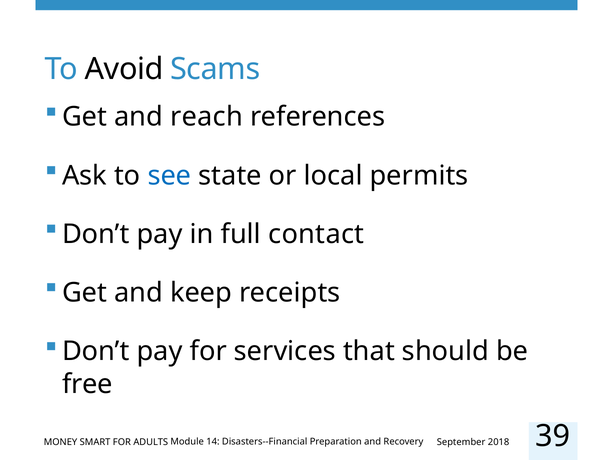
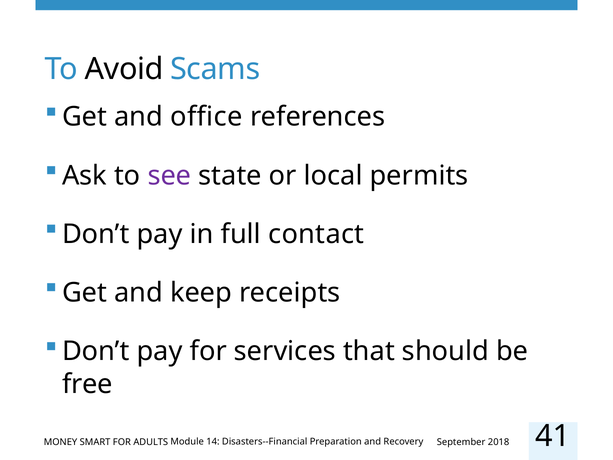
reach: reach -> office (206, 117)
see colour: blue -> purple (169, 175)
39: 39 -> 41 (553, 436)
